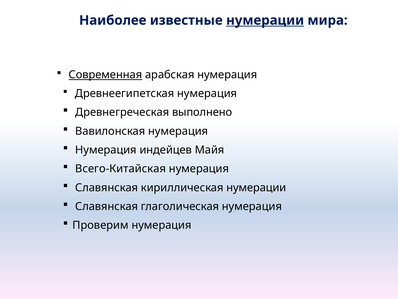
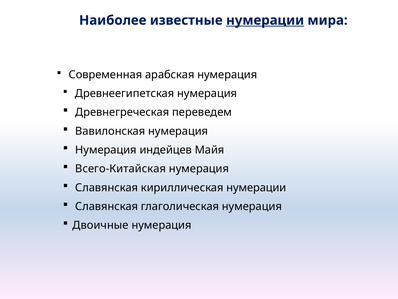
Современная underline: present -> none (105, 75)
выполнено: выполнено -> переведем (202, 112)
Проверим: Проверим -> Двоичные (100, 225)
